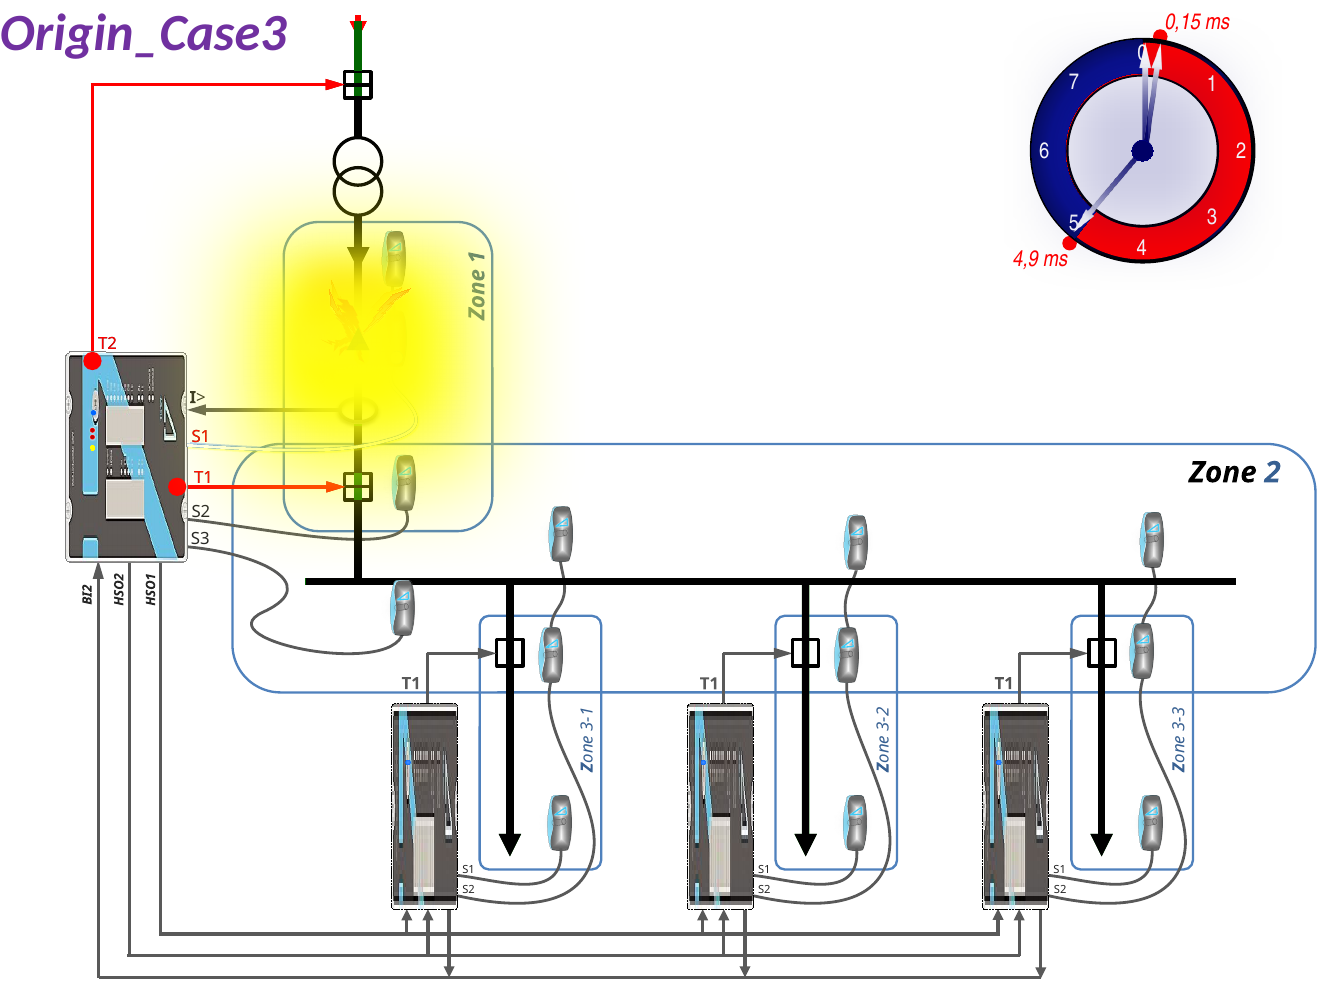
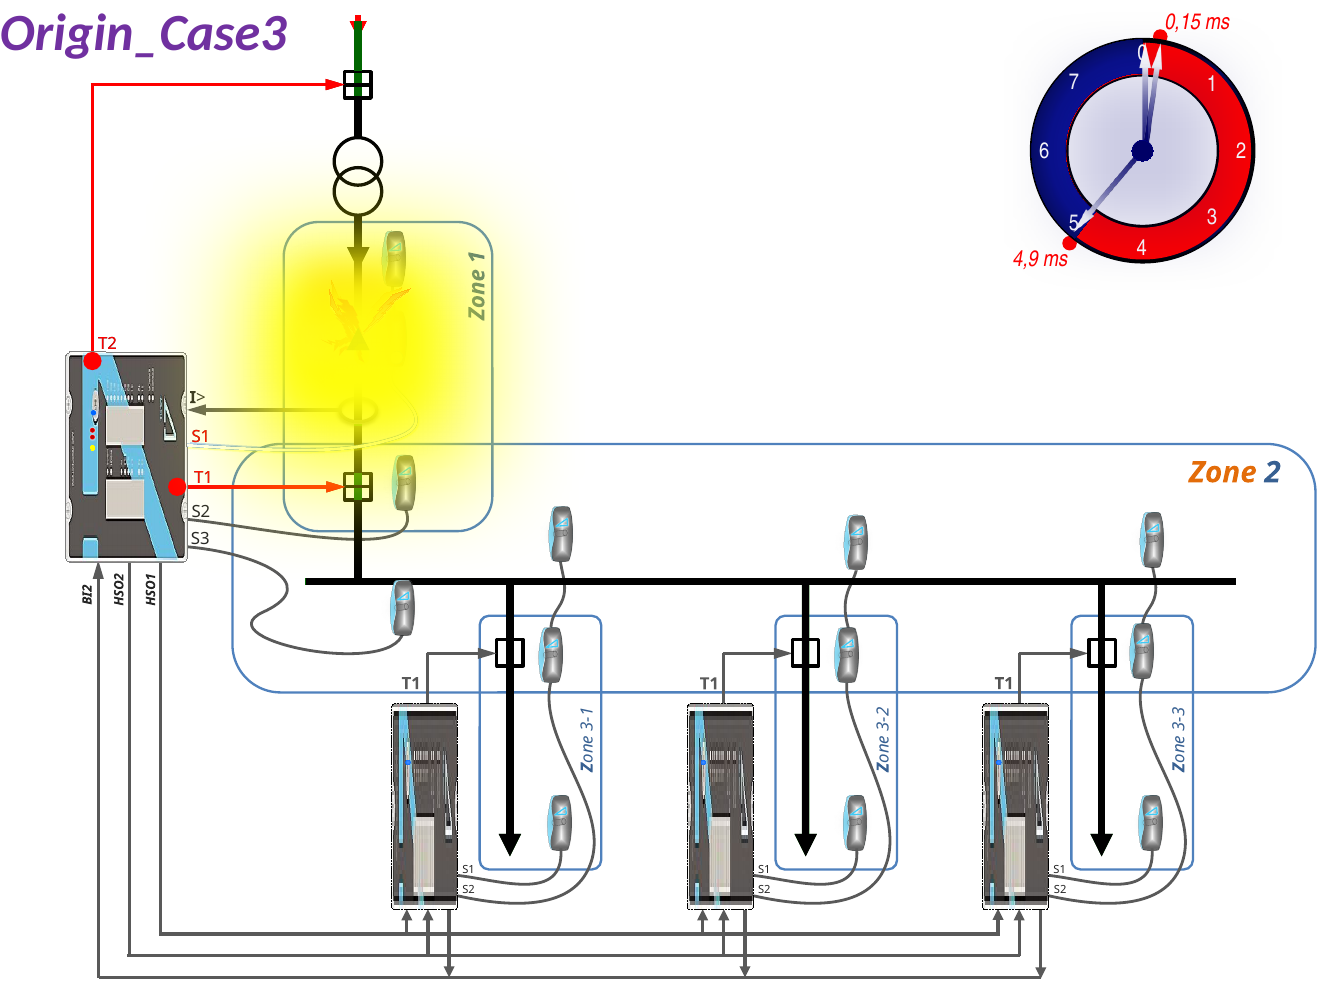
Zone colour: black -> orange (1223, 472)
